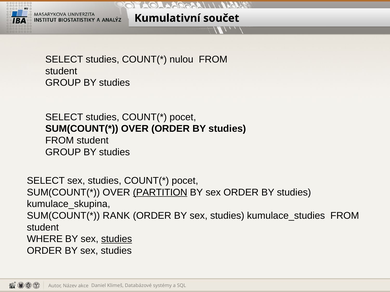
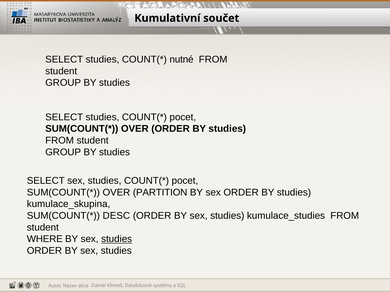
nulou: nulou -> nutné (182, 59)
PARTITION underline: present -> none (160, 193)
RANK: RANK -> DESC (116, 216)
